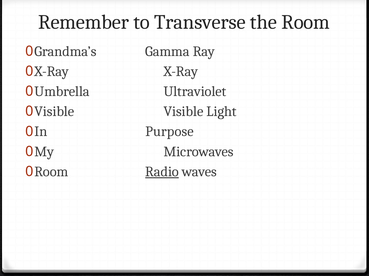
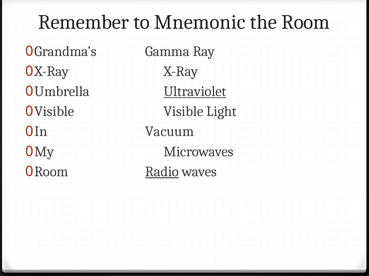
Transverse: Transverse -> Mnemonic (200, 22)
Ultraviolet underline: none -> present (195, 92)
Purpose: Purpose -> Vacuum (170, 132)
